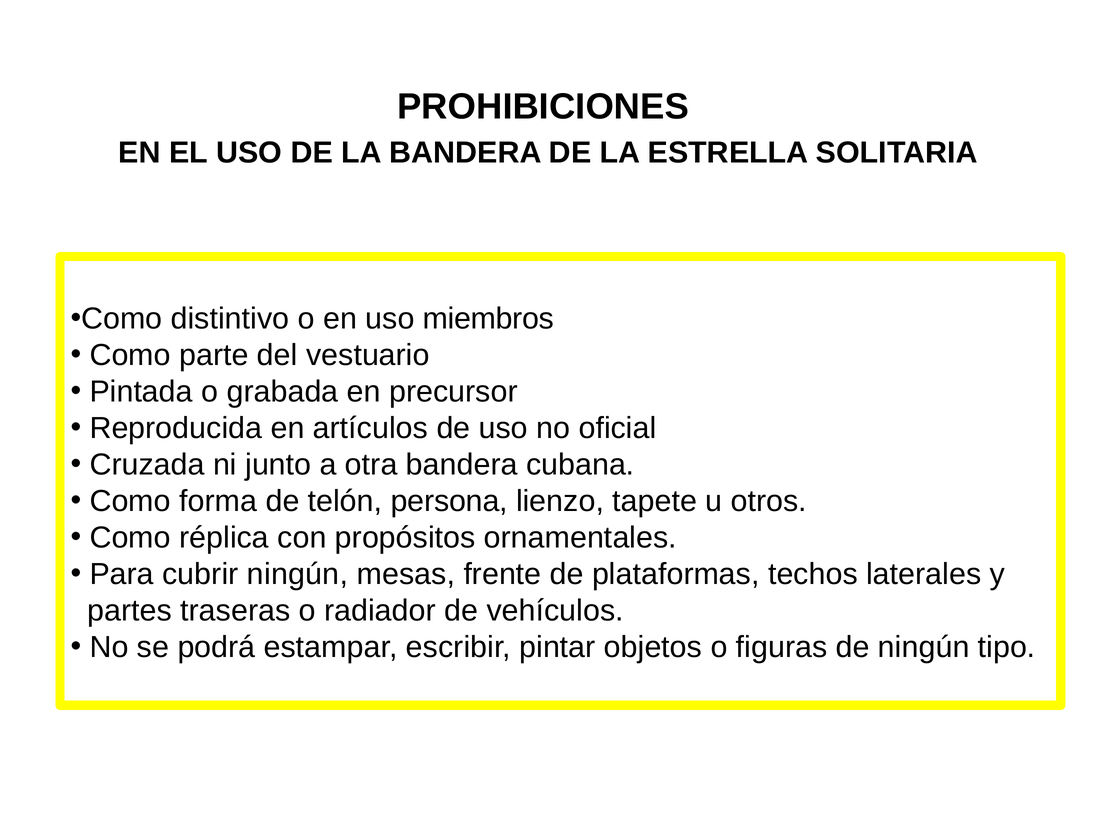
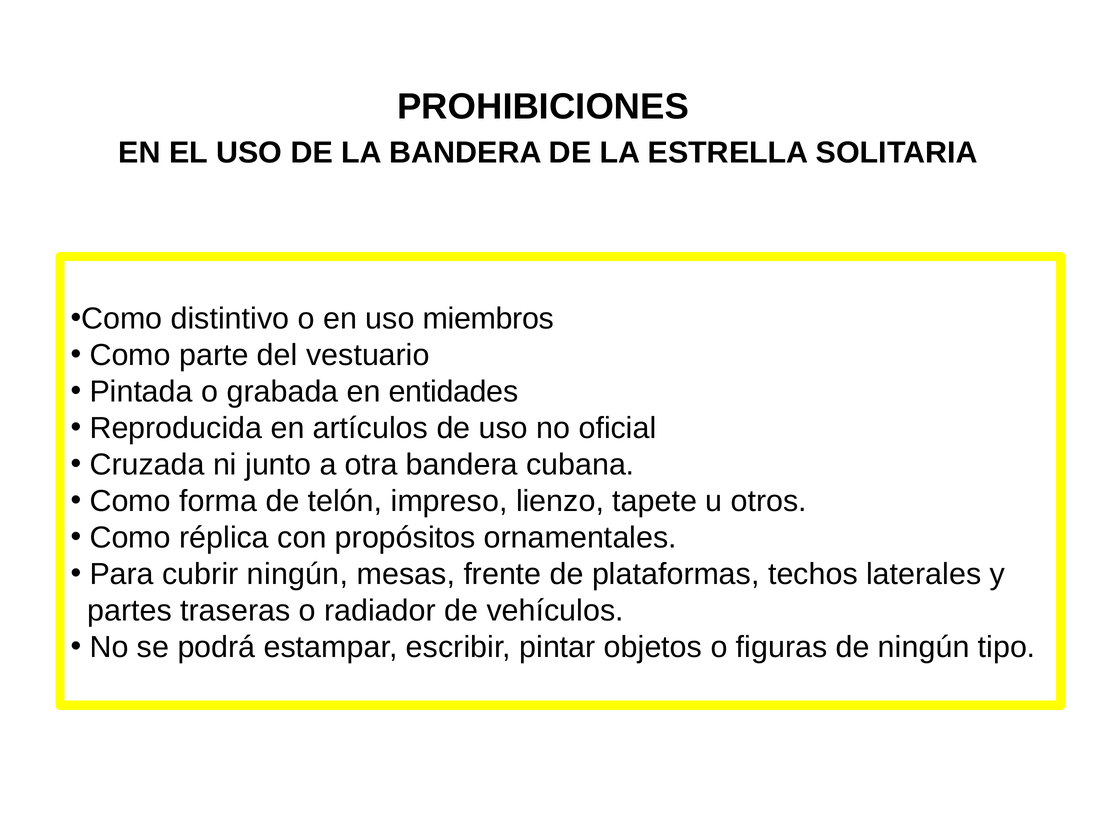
precursor: precursor -> entidades (454, 392)
persona: persona -> impreso (449, 501)
